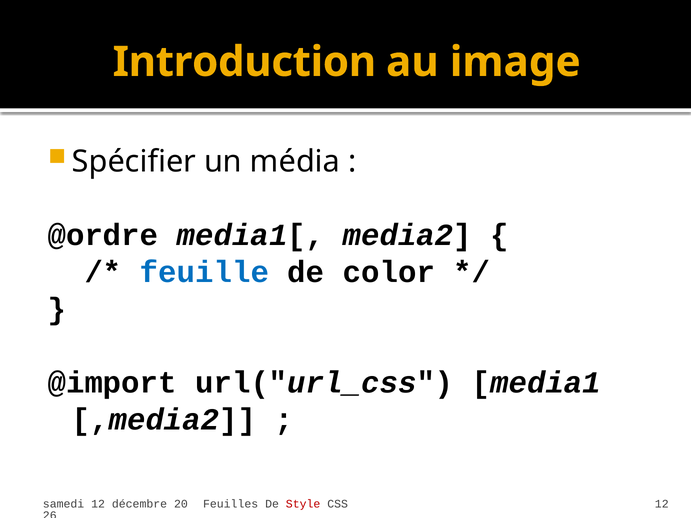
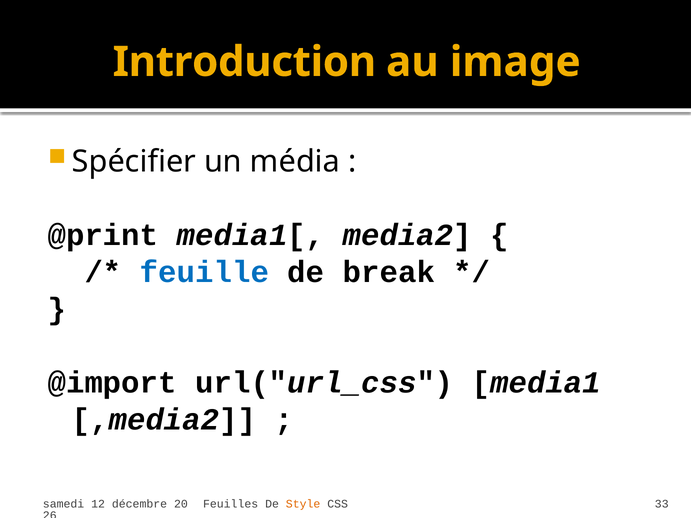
@ordre: @ordre -> @print (103, 235)
color: color -> break (389, 272)
Style colour: red -> orange (303, 504)
CSS 12: 12 -> 33 (662, 504)
